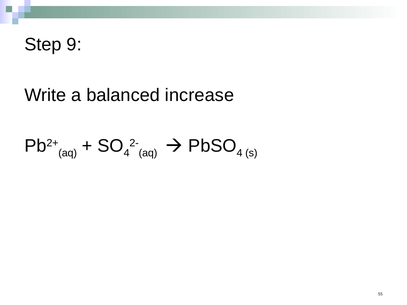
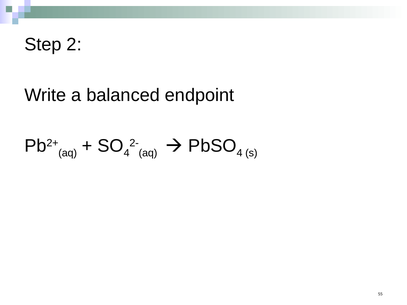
9: 9 -> 2 (74, 45)
increase: increase -> endpoint (200, 95)
